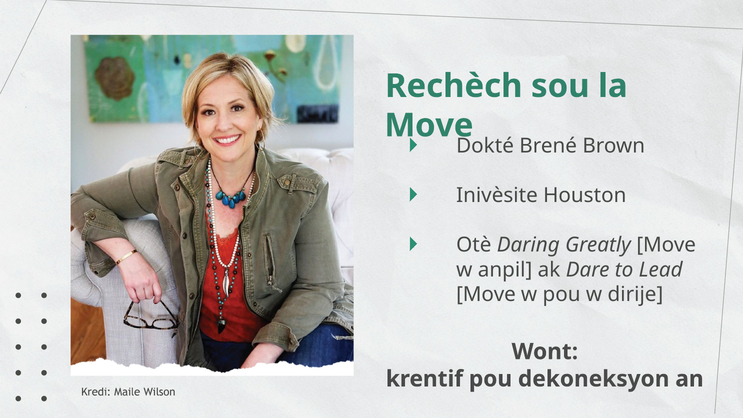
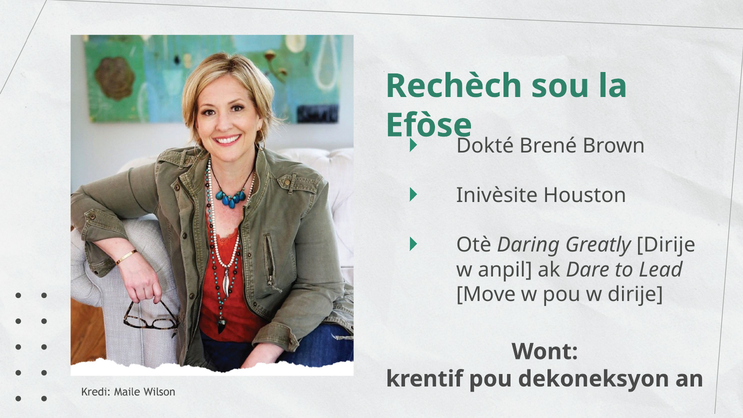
Move: Move -> Efòse (429, 125)
Greatly Move: Move -> Dirije (666, 245)
